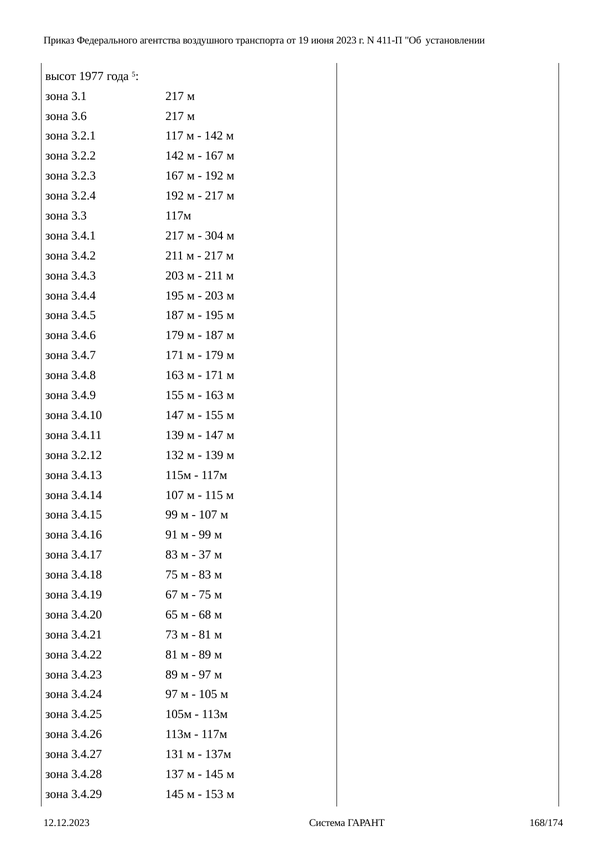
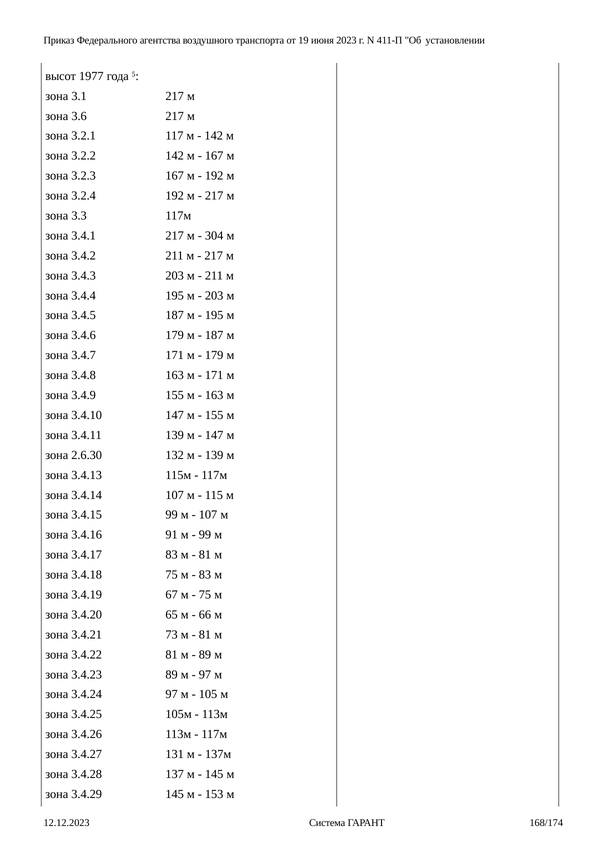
3.2.12: 3.2.12 -> 2.6.30 (87, 455)
37: 37 -> 81 (205, 555)
68: 68 -> 66 (205, 614)
